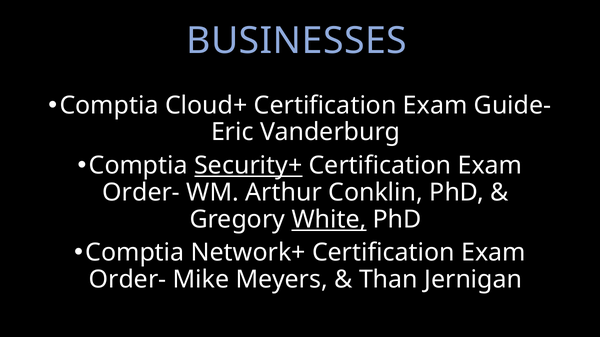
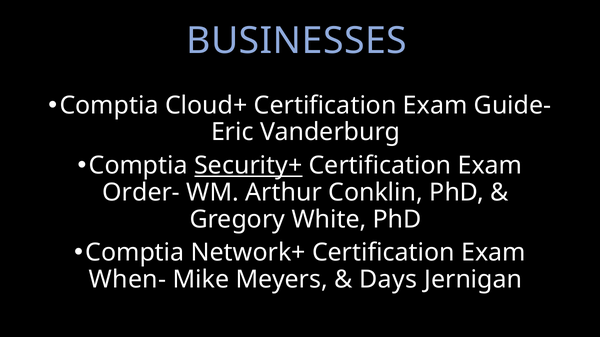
White underline: present -> none (329, 220)
Order-: Order- -> When- (127, 280)
Than: Than -> Days (388, 280)
